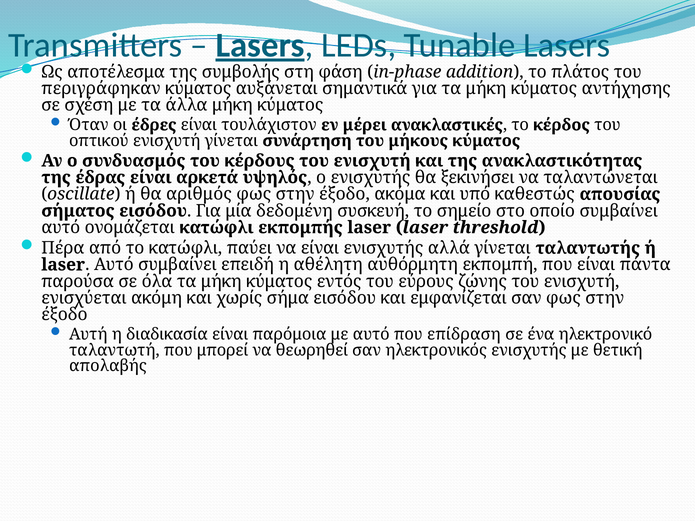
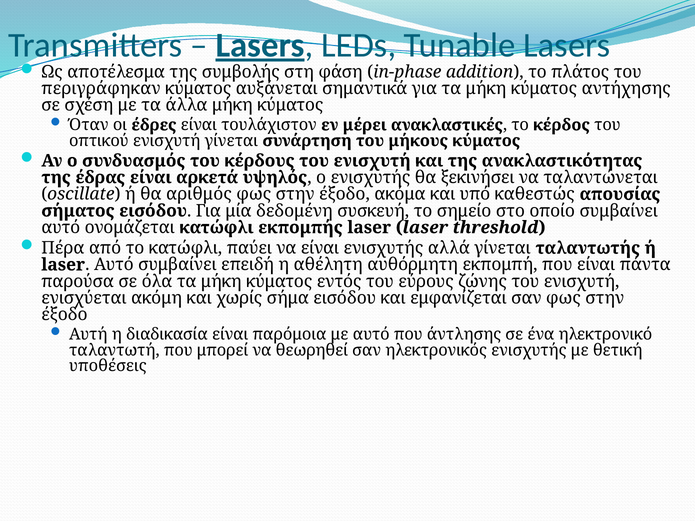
επίδραση: επίδραση -> άντλησης (464, 335)
απολαβής: απολαβής -> υποθέσεις (108, 366)
